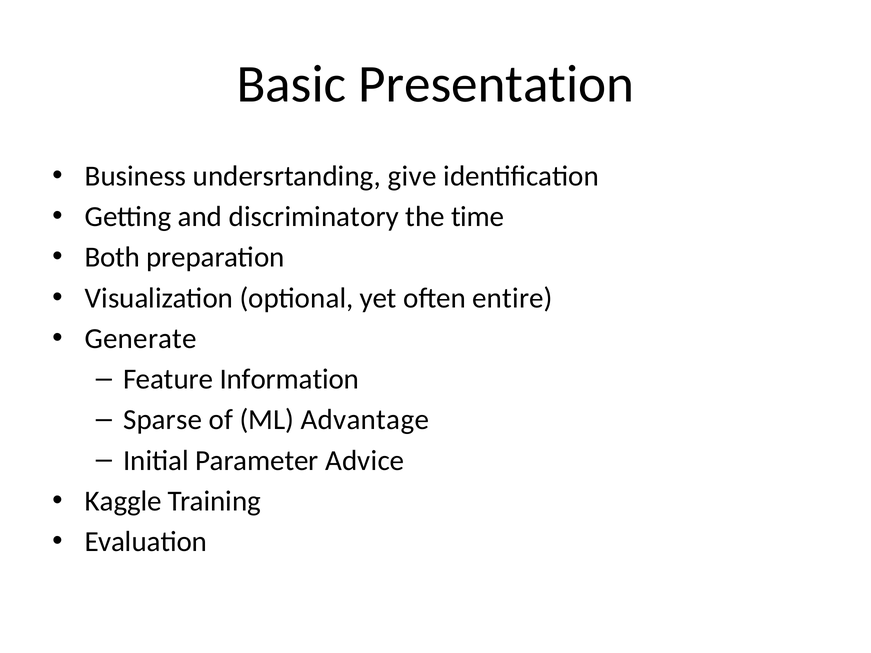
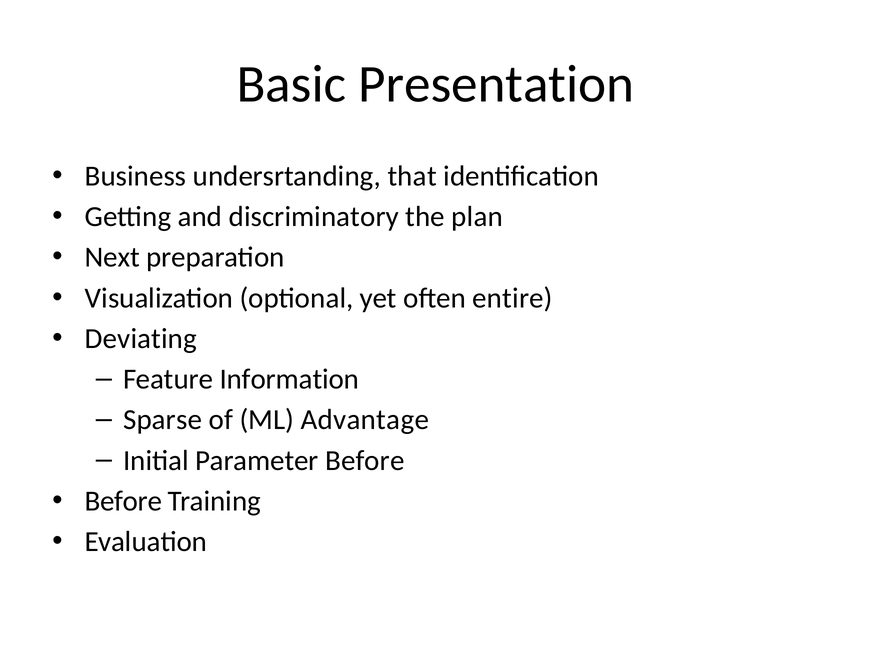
give: give -> that (412, 176)
time: time -> plan (477, 217)
Both: Both -> Next (112, 258)
Generate: Generate -> Deviating (141, 339)
Parameter Advice: Advice -> Before (365, 461)
Kaggle: Kaggle -> Before (123, 501)
